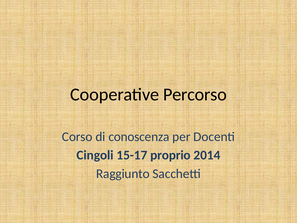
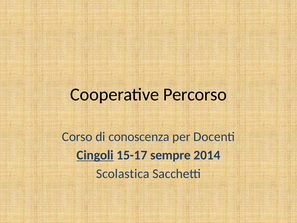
Cingoli underline: none -> present (95, 155)
proprio: proprio -> sempre (171, 155)
Raggiunto: Raggiunto -> Scolastica (123, 174)
